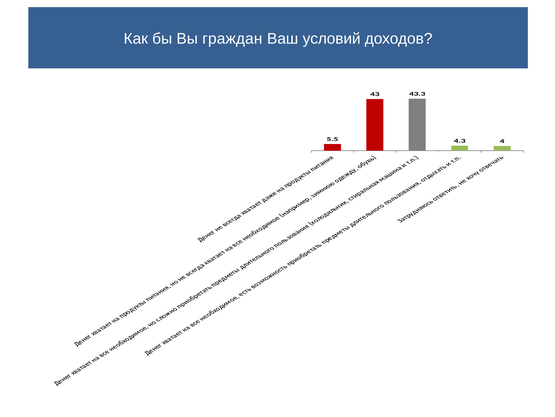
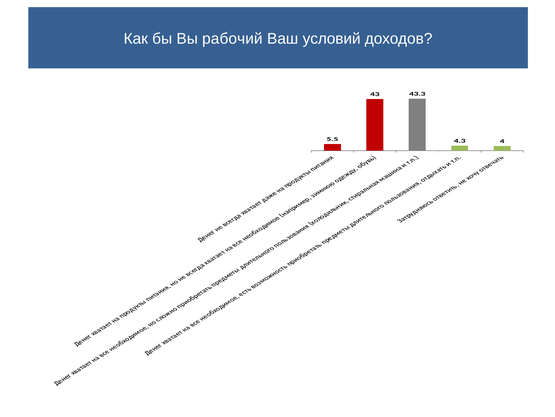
граждан: граждан -> рабочий (232, 39)
